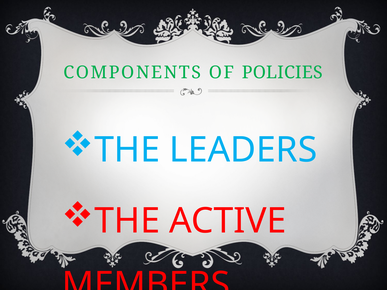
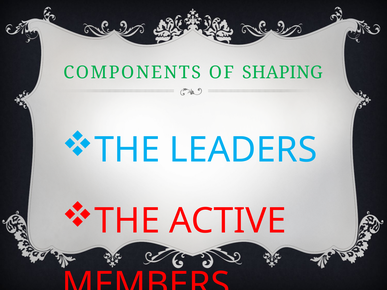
POLICIES: POLICIES -> SHAPING (282, 72)
